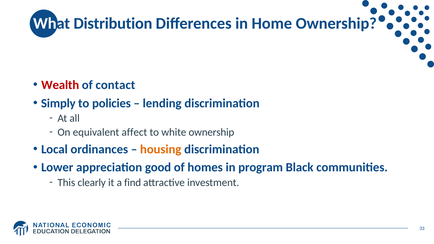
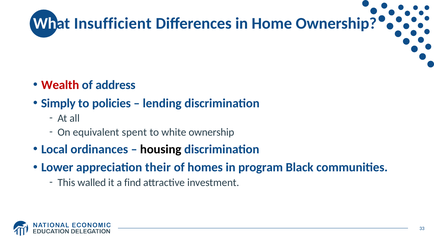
Distribution: Distribution -> Insufficient (113, 23)
contact: contact -> address (116, 85)
affect: affect -> spent (134, 132)
housing colour: orange -> black (161, 149)
good: good -> their (158, 168)
clearly: clearly -> walled (92, 183)
